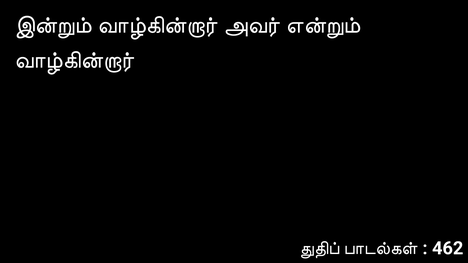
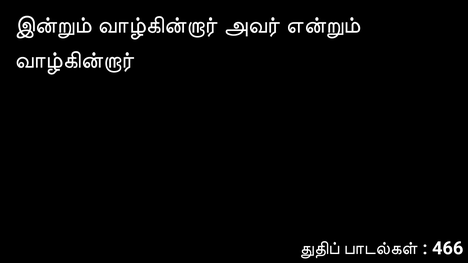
462: 462 -> 466 (448, 249)
